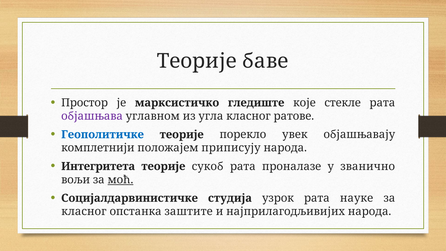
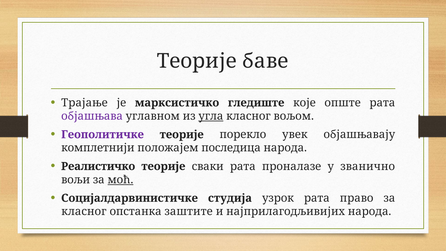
Простор: Простор -> Трајање (84, 103)
стекле: стекле -> опште (343, 103)
угла underline: none -> present (211, 116)
ратове: ратове -> вољом (294, 116)
Геополитичке colour: blue -> purple (103, 134)
приписују: приписују -> последица (231, 148)
Интегритета: Интегритета -> Реалистичко (98, 166)
сукоб: сукоб -> сваки (208, 166)
науке: науке -> право (357, 198)
